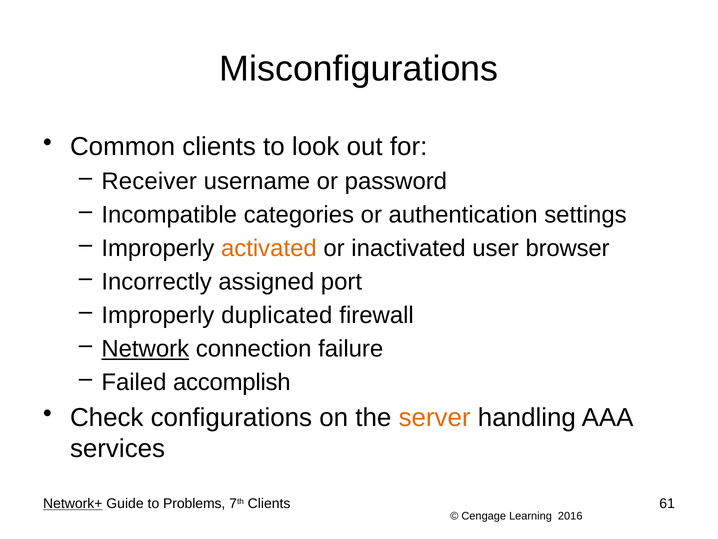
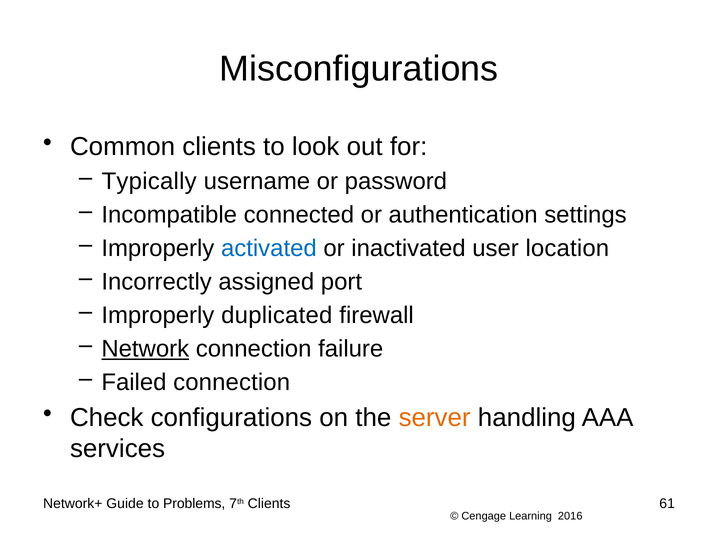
Receiver: Receiver -> Typically (149, 181)
categories: categories -> connected (299, 215)
activated colour: orange -> blue (269, 248)
browser: browser -> location (567, 248)
Failed accomplish: accomplish -> connection (232, 382)
Network+ underline: present -> none (73, 503)
